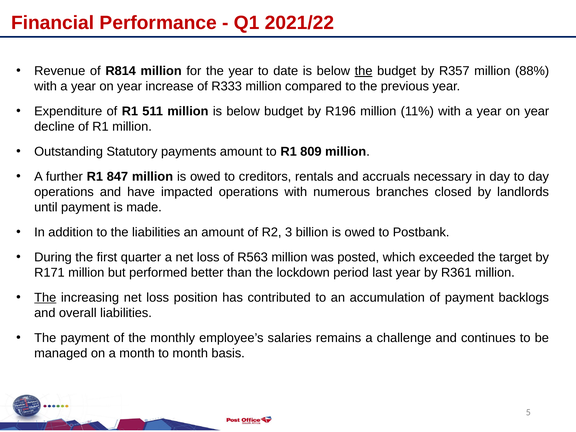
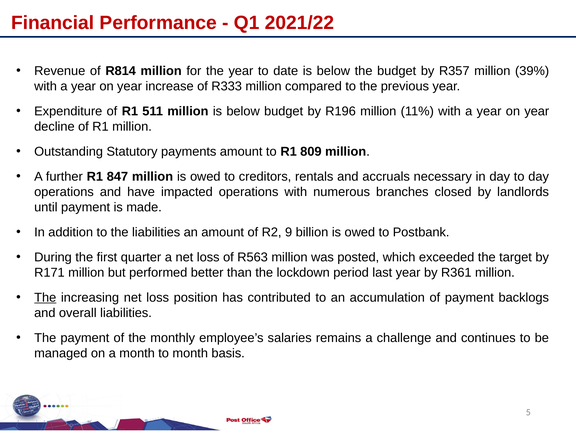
the underline: present -> none (364, 71)
88%: 88% -> 39% (532, 71)
3: 3 -> 9 (289, 232)
